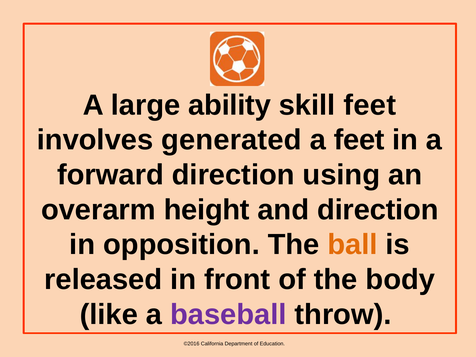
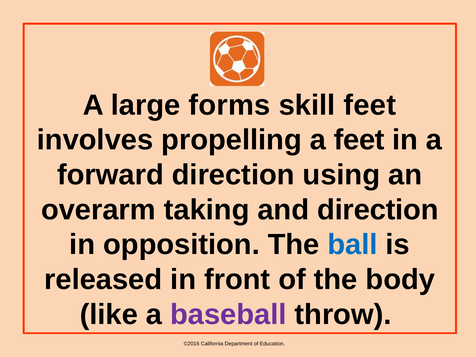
ability: ability -> forms (229, 105)
generated: generated -> propelling (232, 140)
height: height -> taking (207, 210)
ball colour: orange -> blue (353, 245)
